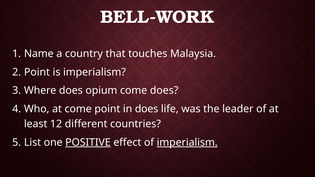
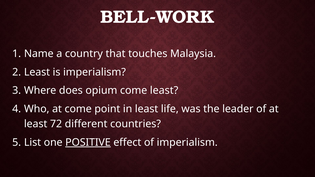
Point: Point -> Least (37, 72)
come does: does -> least (164, 91)
in does: does -> least (147, 109)
12: 12 -> 72 (56, 124)
imperialism underline: present -> none (187, 143)
